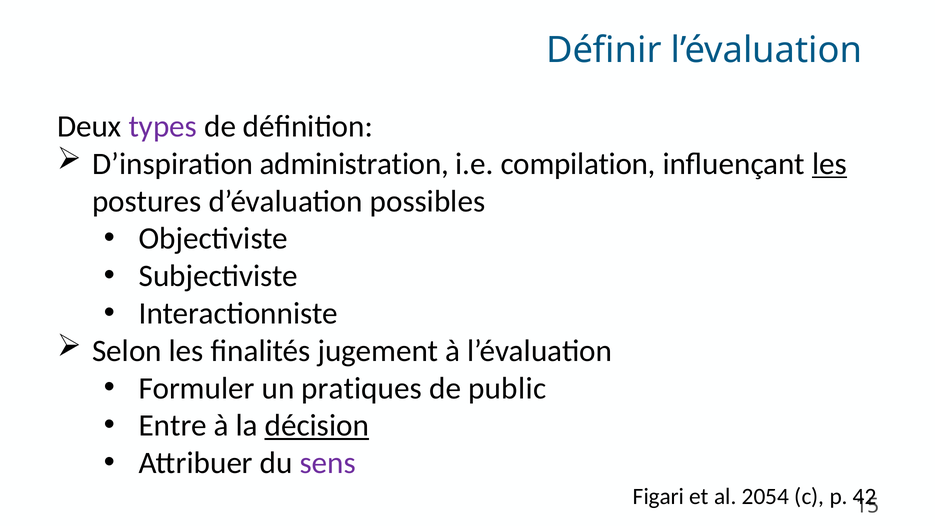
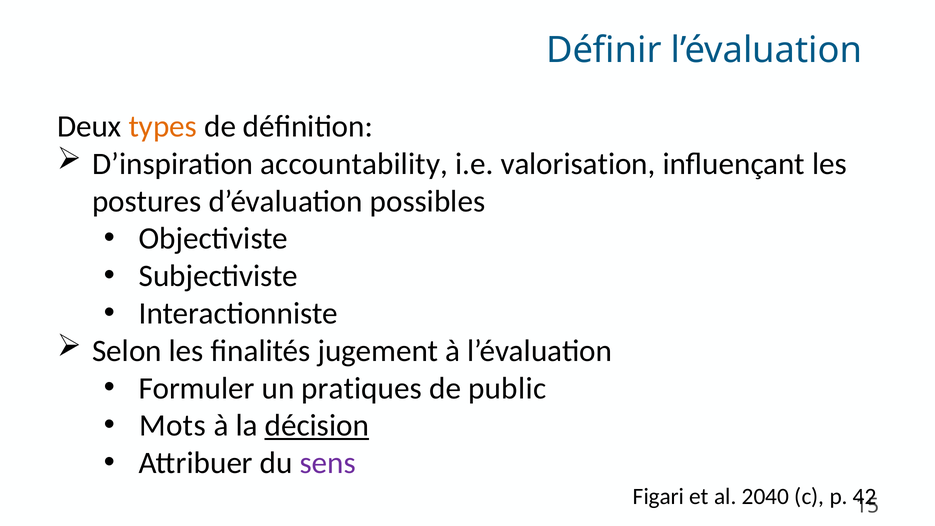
types colour: purple -> orange (163, 126)
administration: administration -> accountability (354, 164)
compilation: compilation -> valorisation (578, 164)
les underline: present -> none (829, 164)
Entre: Entre -> Mots (173, 426)
2054: 2054 -> 2040 (765, 496)
